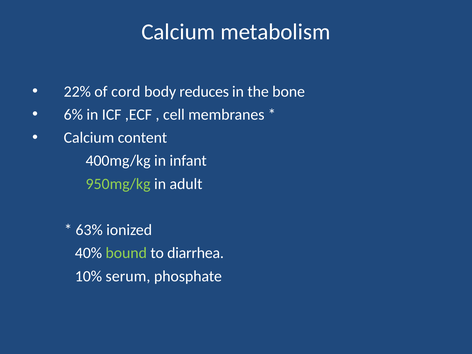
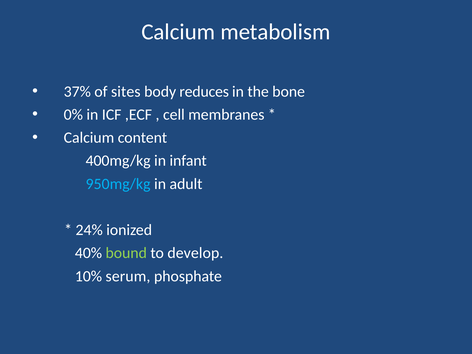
22%: 22% -> 37% (77, 92)
cord: cord -> sites (126, 92)
6%: 6% -> 0% (73, 115)
950mg/kg colour: light green -> light blue (118, 184)
63%: 63% -> 24% (89, 230)
diarrhea: diarrhea -> develop (195, 253)
